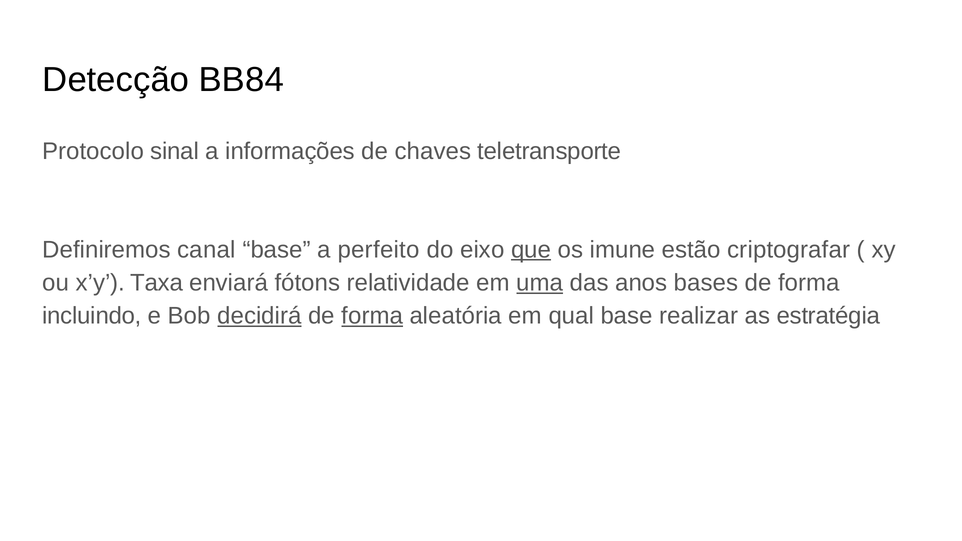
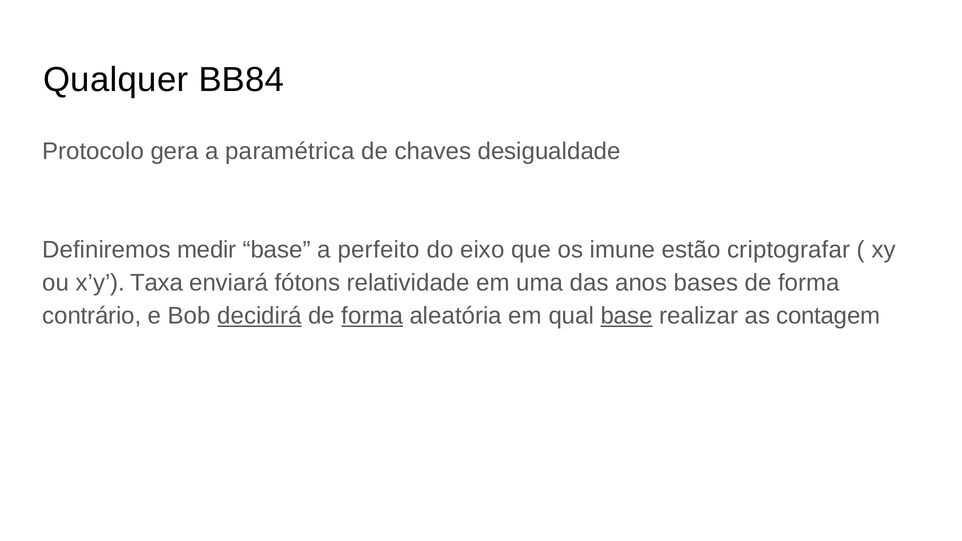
Detecção: Detecção -> Qualquer (116, 80)
sinal: sinal -> gera (175, 151)
informações: informações -> paramétrica (290, 151)
teletransporte: teletransporte -> desigualdade (549, 151)
canal: canal -> medir (207, 250)
que underline: present -> none (531, 250)
uma underline: present -> none (540, 283)
incluindo: incluindo -> contrário (92, 316)
base underline: none -> present (627, 316)
estratégia: estratégia -> contagem (828, 316)
